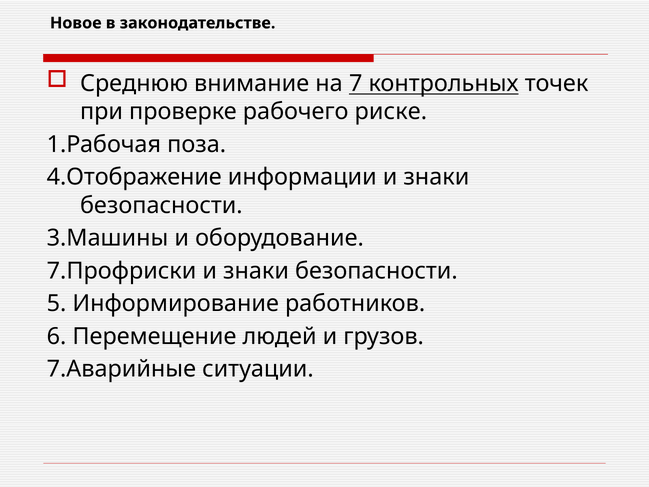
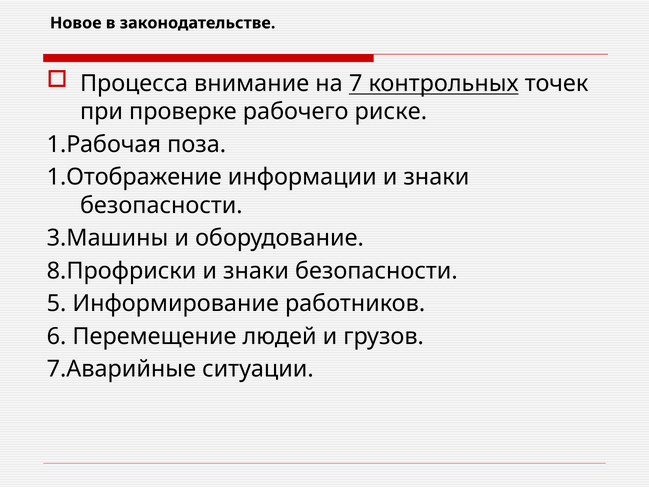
Среднюю: Среднюю -> Процесса (134, 83)
4.Отображение: 4.Отображение -> 1.Отображение (134, 177)
7.Профриски: 7.Профриски -> 8.Профриски (122, 271)
